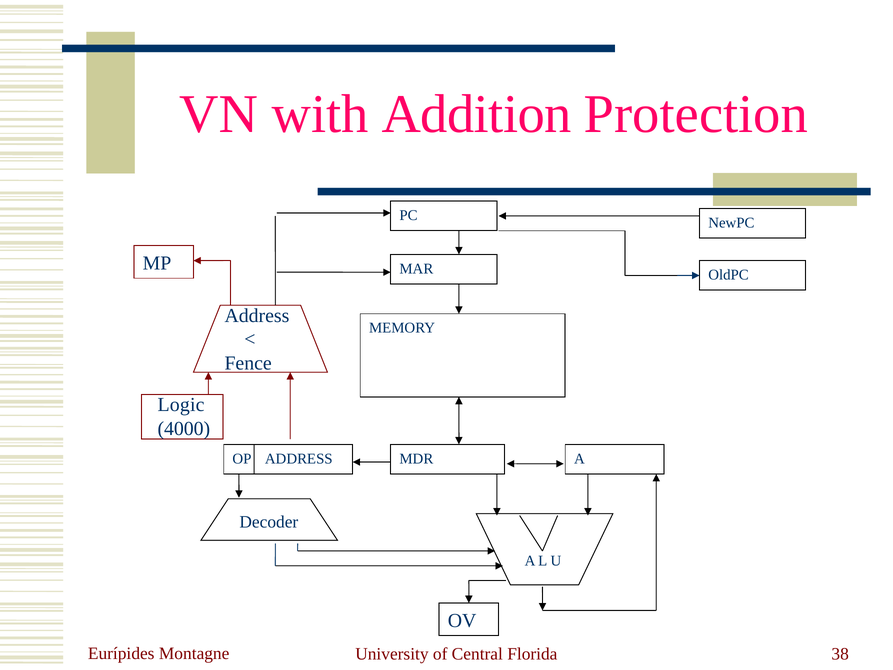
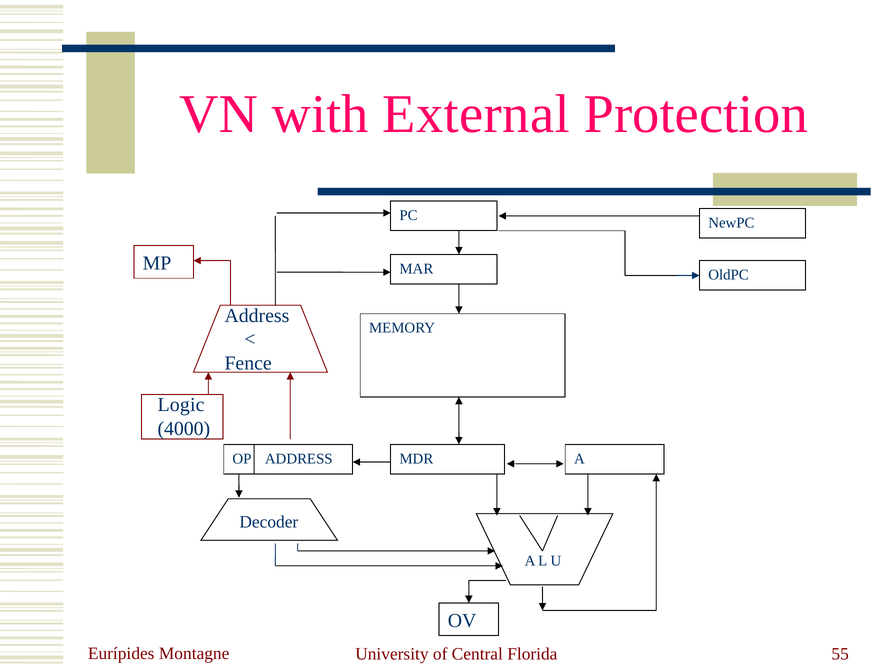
Addition: Addition -> External (476, 114)
38: 38 -> 55 (840, 654)
